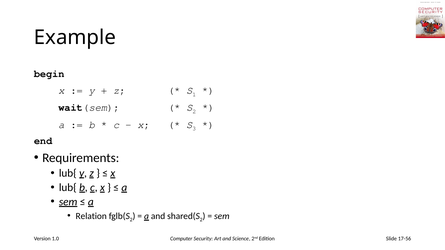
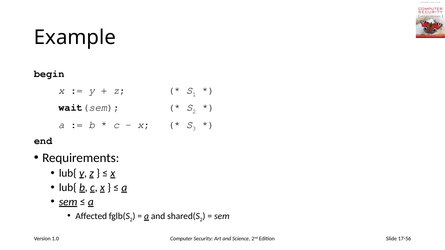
Relation: Relation -> Affected (91, 216)
